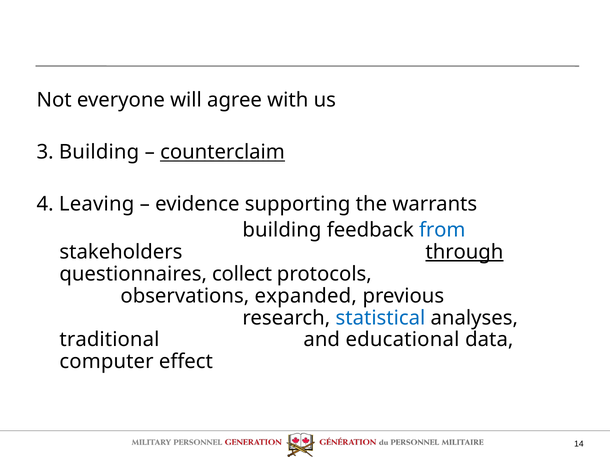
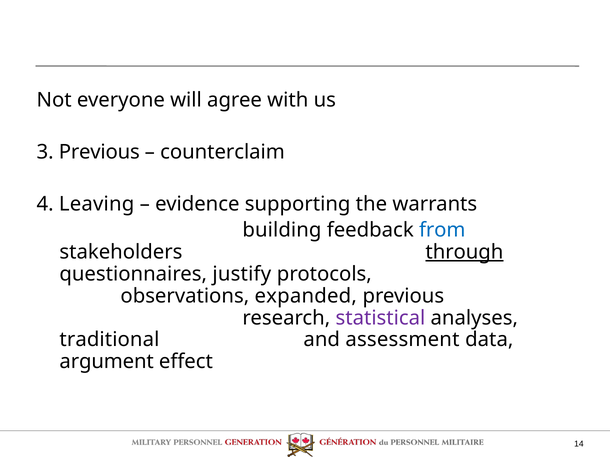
3 Building: Building -> Previous (99, 152)
counterclaim underline: present -> none (222, 152)
collect: collect -> justify (242, 274)
statistical colour: blue -> purple (380, 318)
educational: educational -> assessment (402, 340)
computer: computer -> argument (107, 362)
